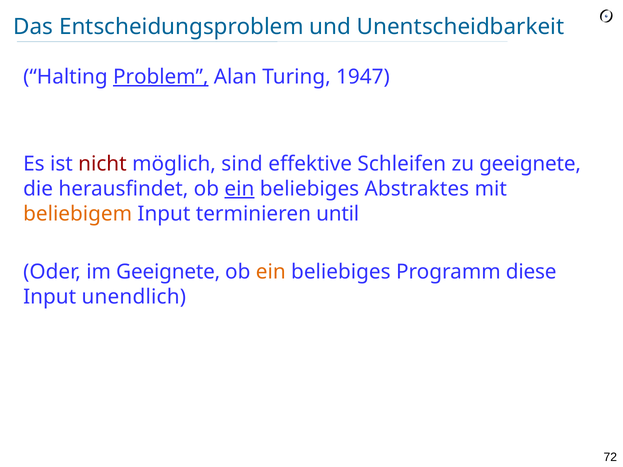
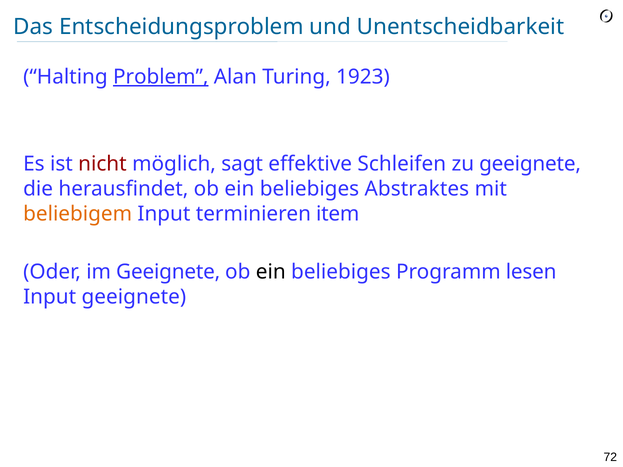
1947: 1947 -> 1923 (363, 77)
sind: sind -> sagt (242, 164)
ein underline: present -> none (239, 189)
until: until -> item (338, 214)
ein colour: orange -> black (271, 272)
diese: diese -> lesen (531, 272)
Input unendlich: unendlich -> geeignete (134, 297)
